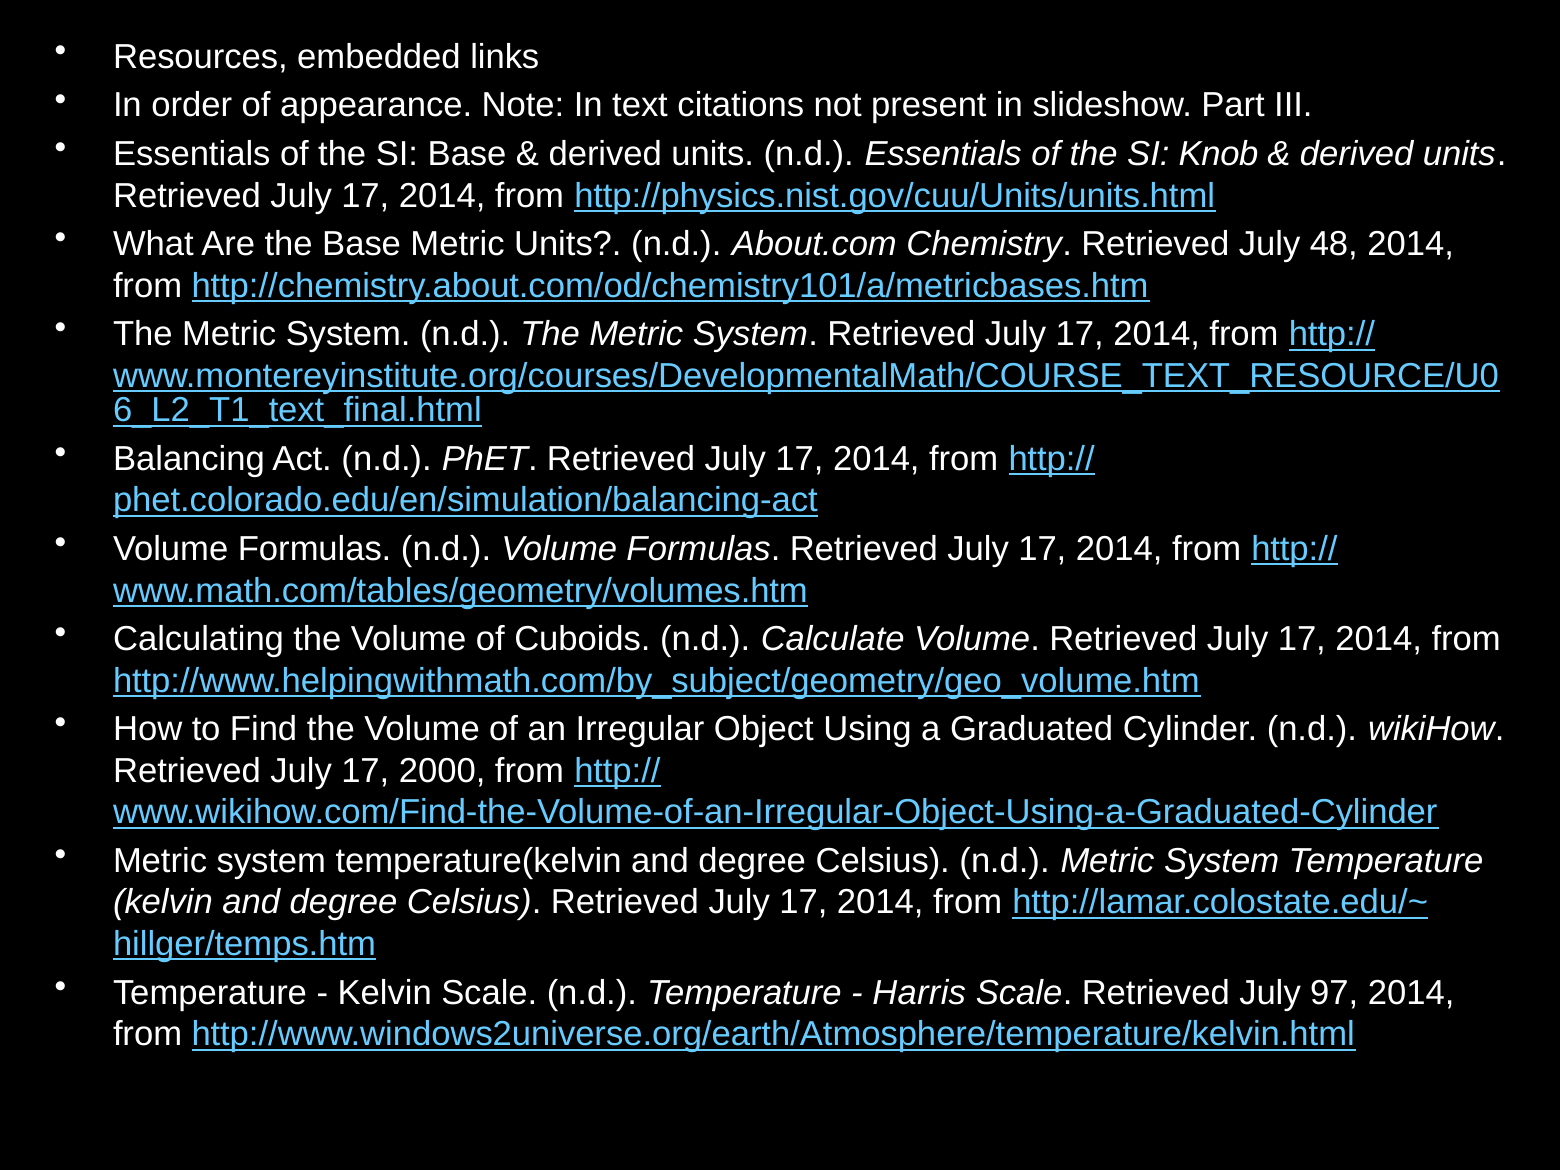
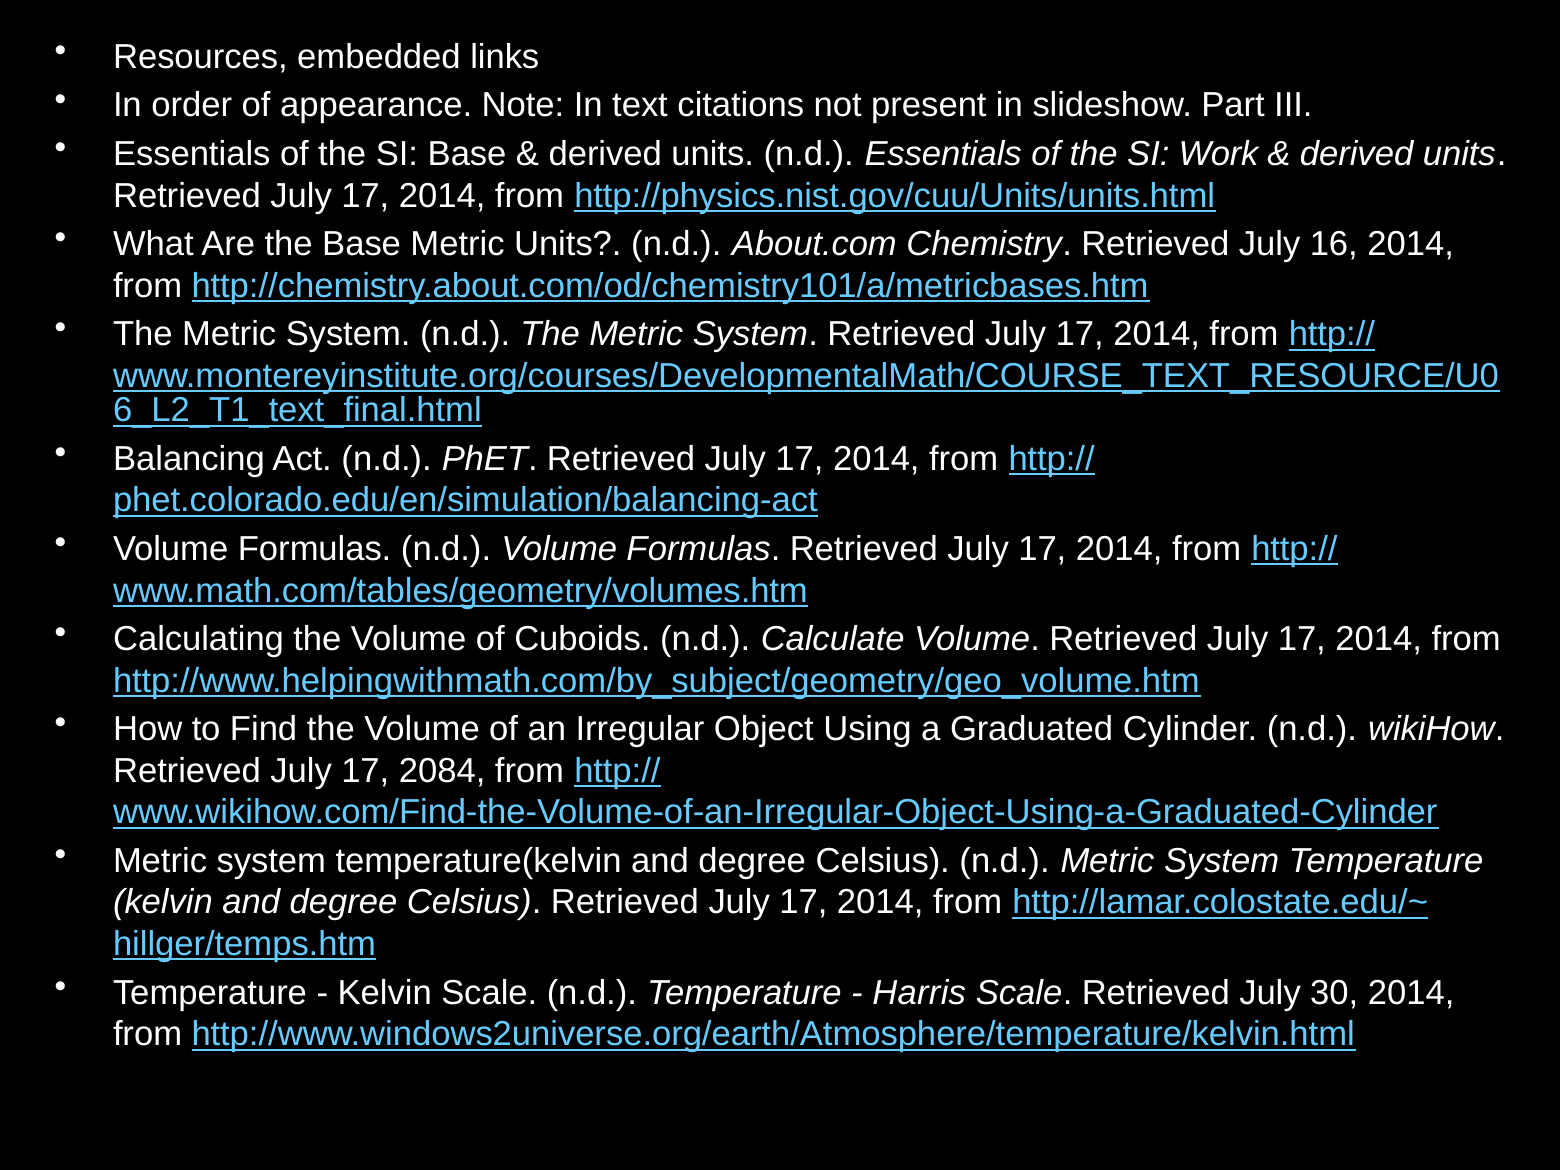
Knob: Knob -> Work (1219, 154)
48: 48 -> 16 (1334, 244)
2000: 2000 -> 2084 (442, 771)
97: 97 -> 30 (1334, 993)
